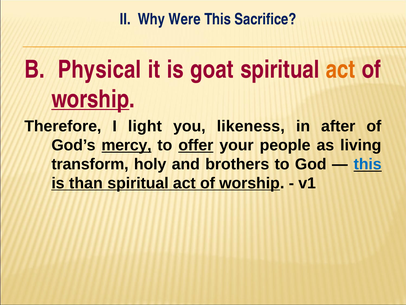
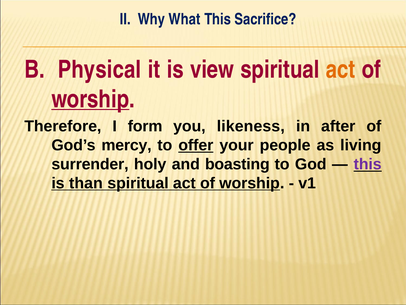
Were: Were -> What (185, 19)
goat: goat -> view (212, 69)
light: light -> form (145, 126)
mercy underline: present -> none (126, 145)
transform: transform -> surrender (90, 164)
brothers: brothers -> boasting (237, 164)
this colour: blue -> purple (368, 164)
